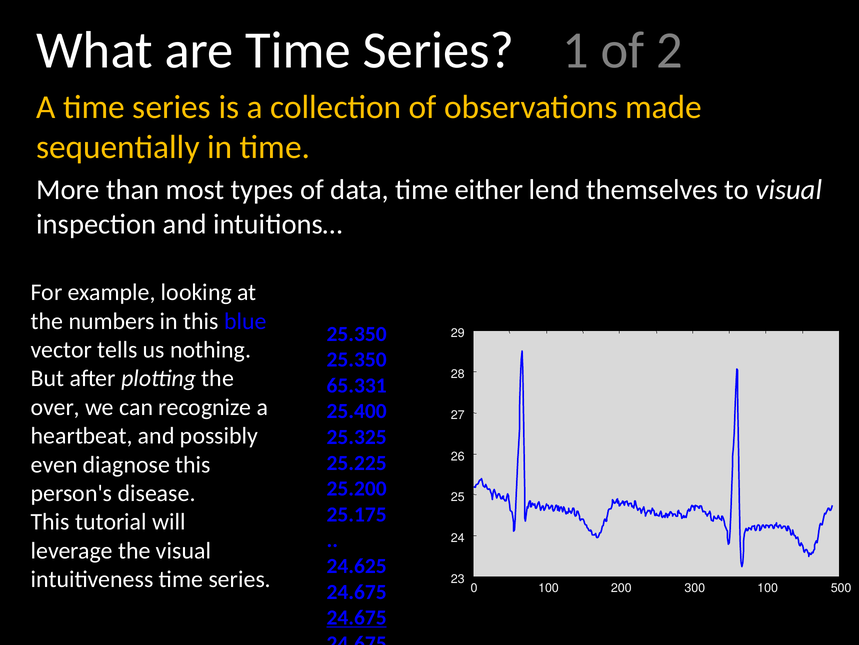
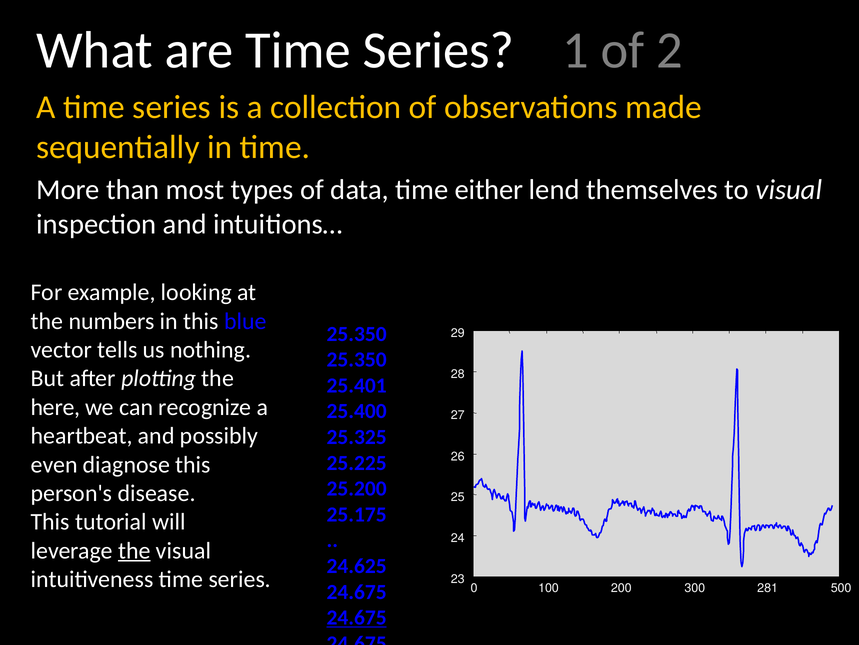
65.331: 65.331 -> 25.401 (357, 385)
over: over -> here (55, 407)
the underline: none -> present (134, 550)
300 100: 100 -> 281 (768, 587)
